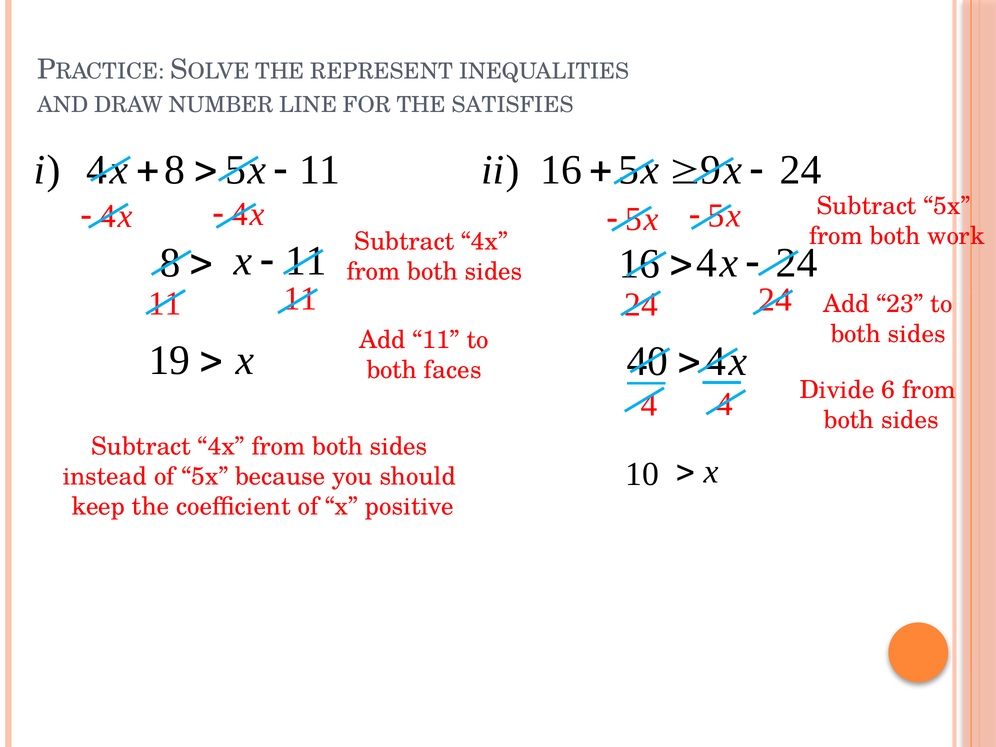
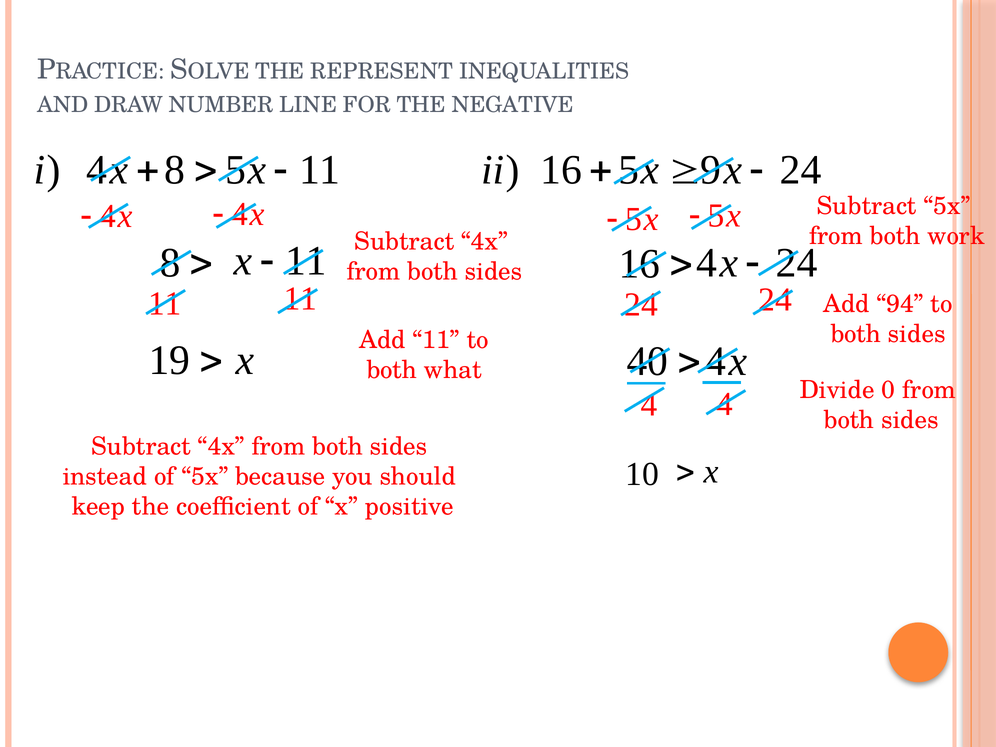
SATISFIES: SATISFIES -> NEGATIVE (513, 105)
23: 23 -> 94 (900, 304)
faces: faces -> what (453, 370)
6: 6 -> 0 (888, 390)
